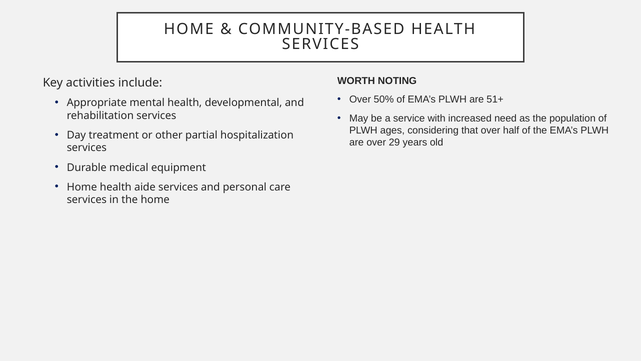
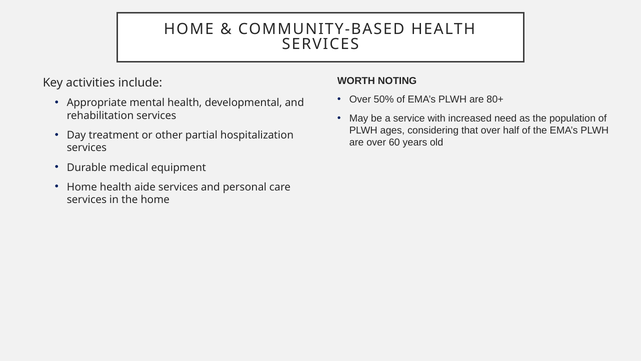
51+: 51+ -> 80+ (495, 100)
29: 29 -> 60 (394, 142)
